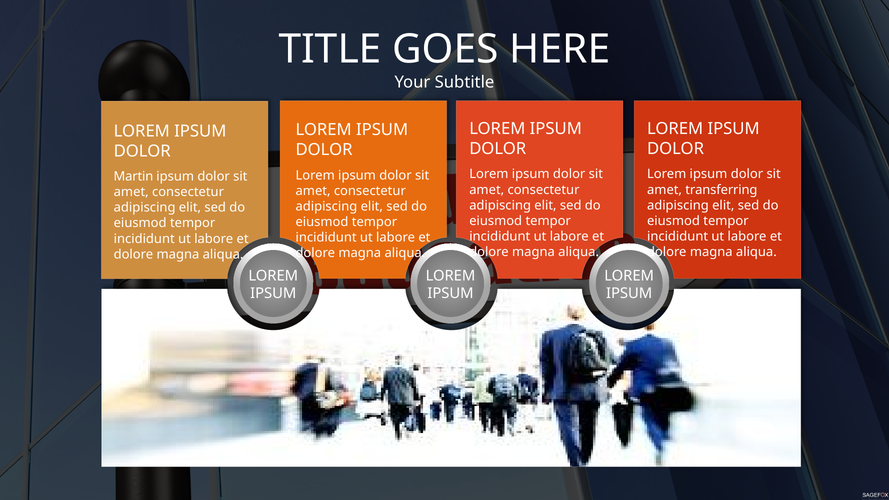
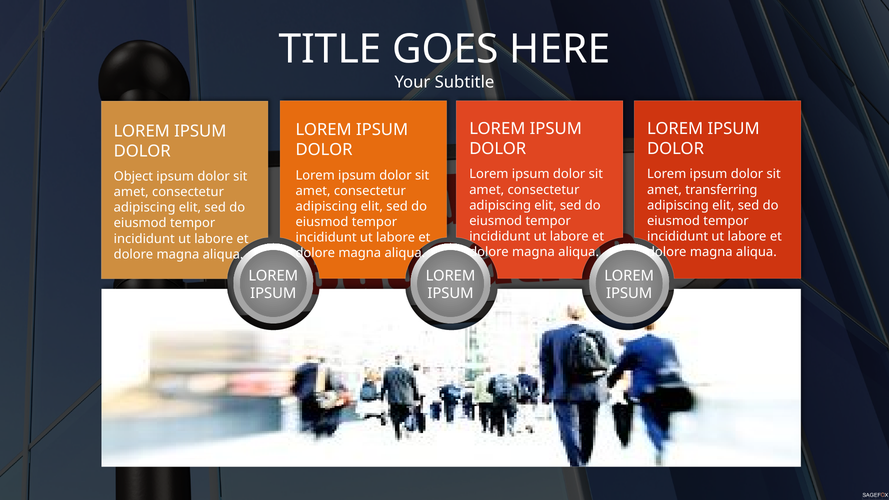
Martin: Martin -> Object (133, 177)
